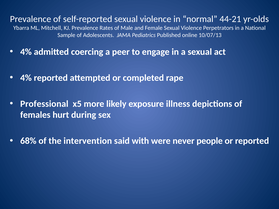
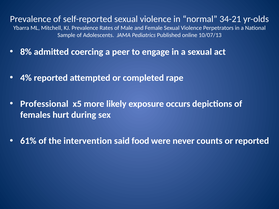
44-21: 44-21 -> 34-21 (230, 19)
4%: 4% -> 8% (26, 52)
illness: illness -> occurs (178, 104)
68%: 68% -> 61% (28, 141)
with: with -> food (140, 141)
people: people -> counts (210, 141)
